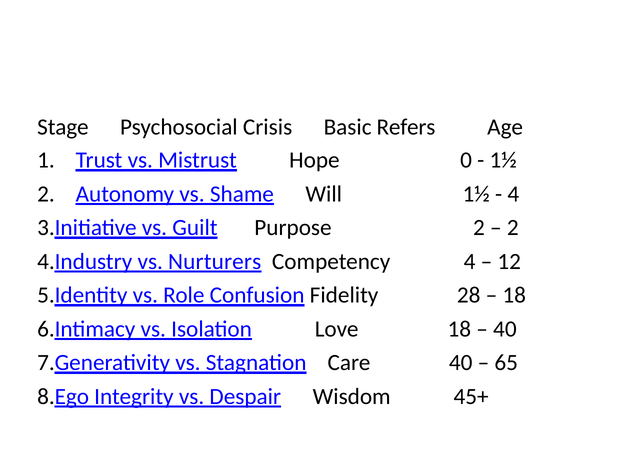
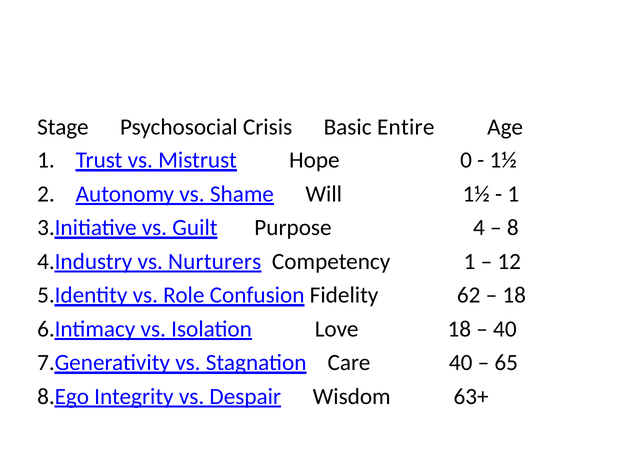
Refers: Refers -> Entire (406, 127)
4: 4 -> 1 (513, 194)
Purpose 2: 2 -> 4 (479, 228)
2: 2 -> 8 (513, 228)
Competency 4: 4 -> 1 (470, 262)
28: 28 -> 62 (469, 295)
45+: 45+ -> 63+ (471, 397)
